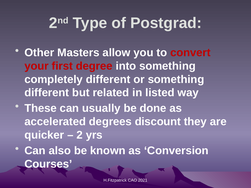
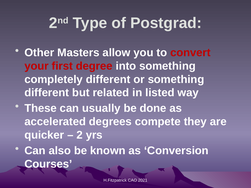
discount: discount -> compete (158, 122)
